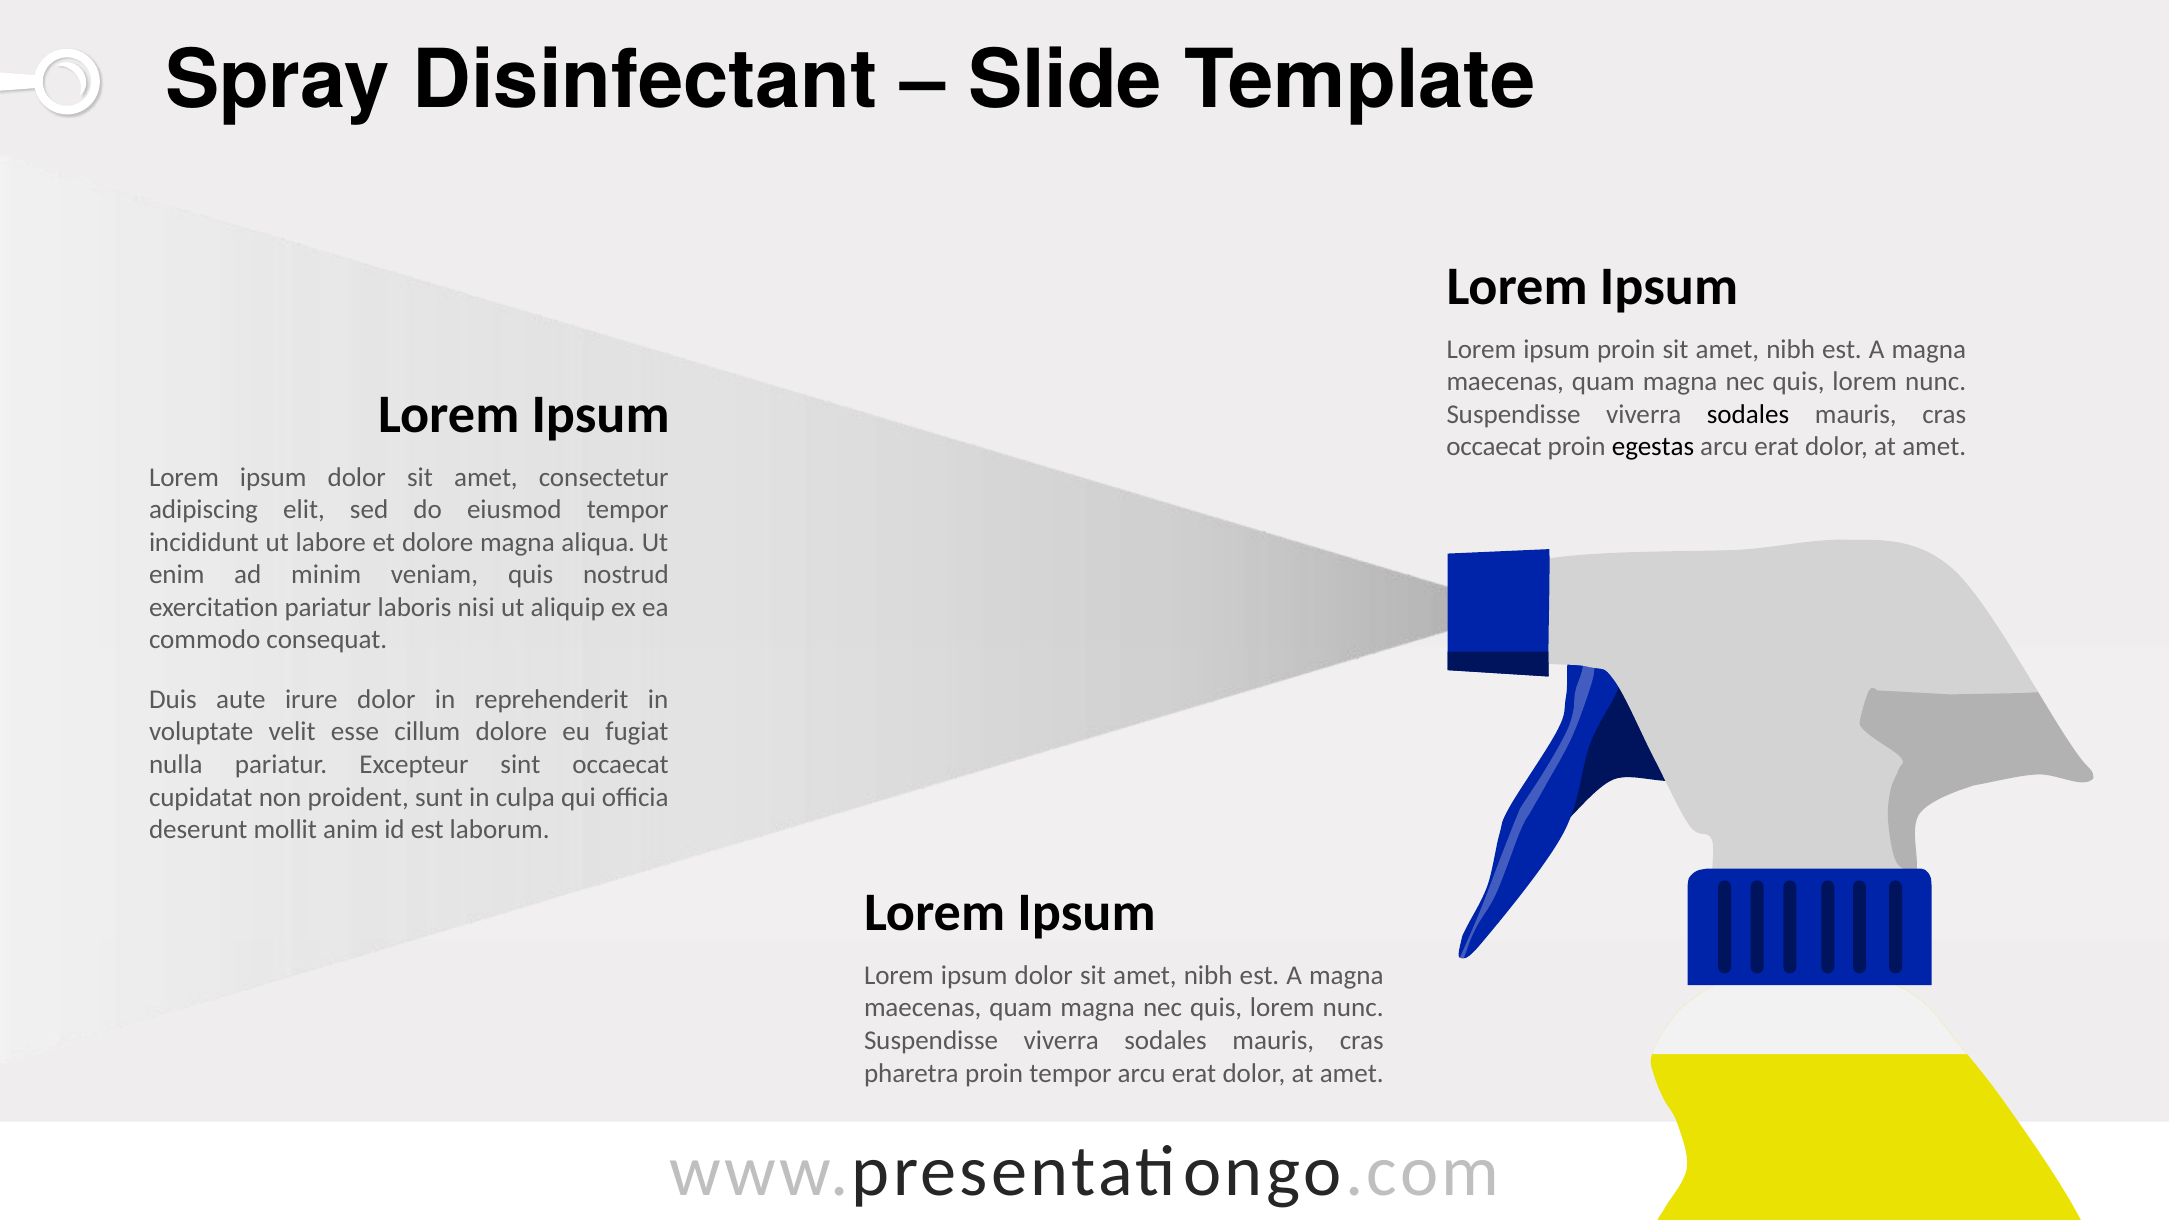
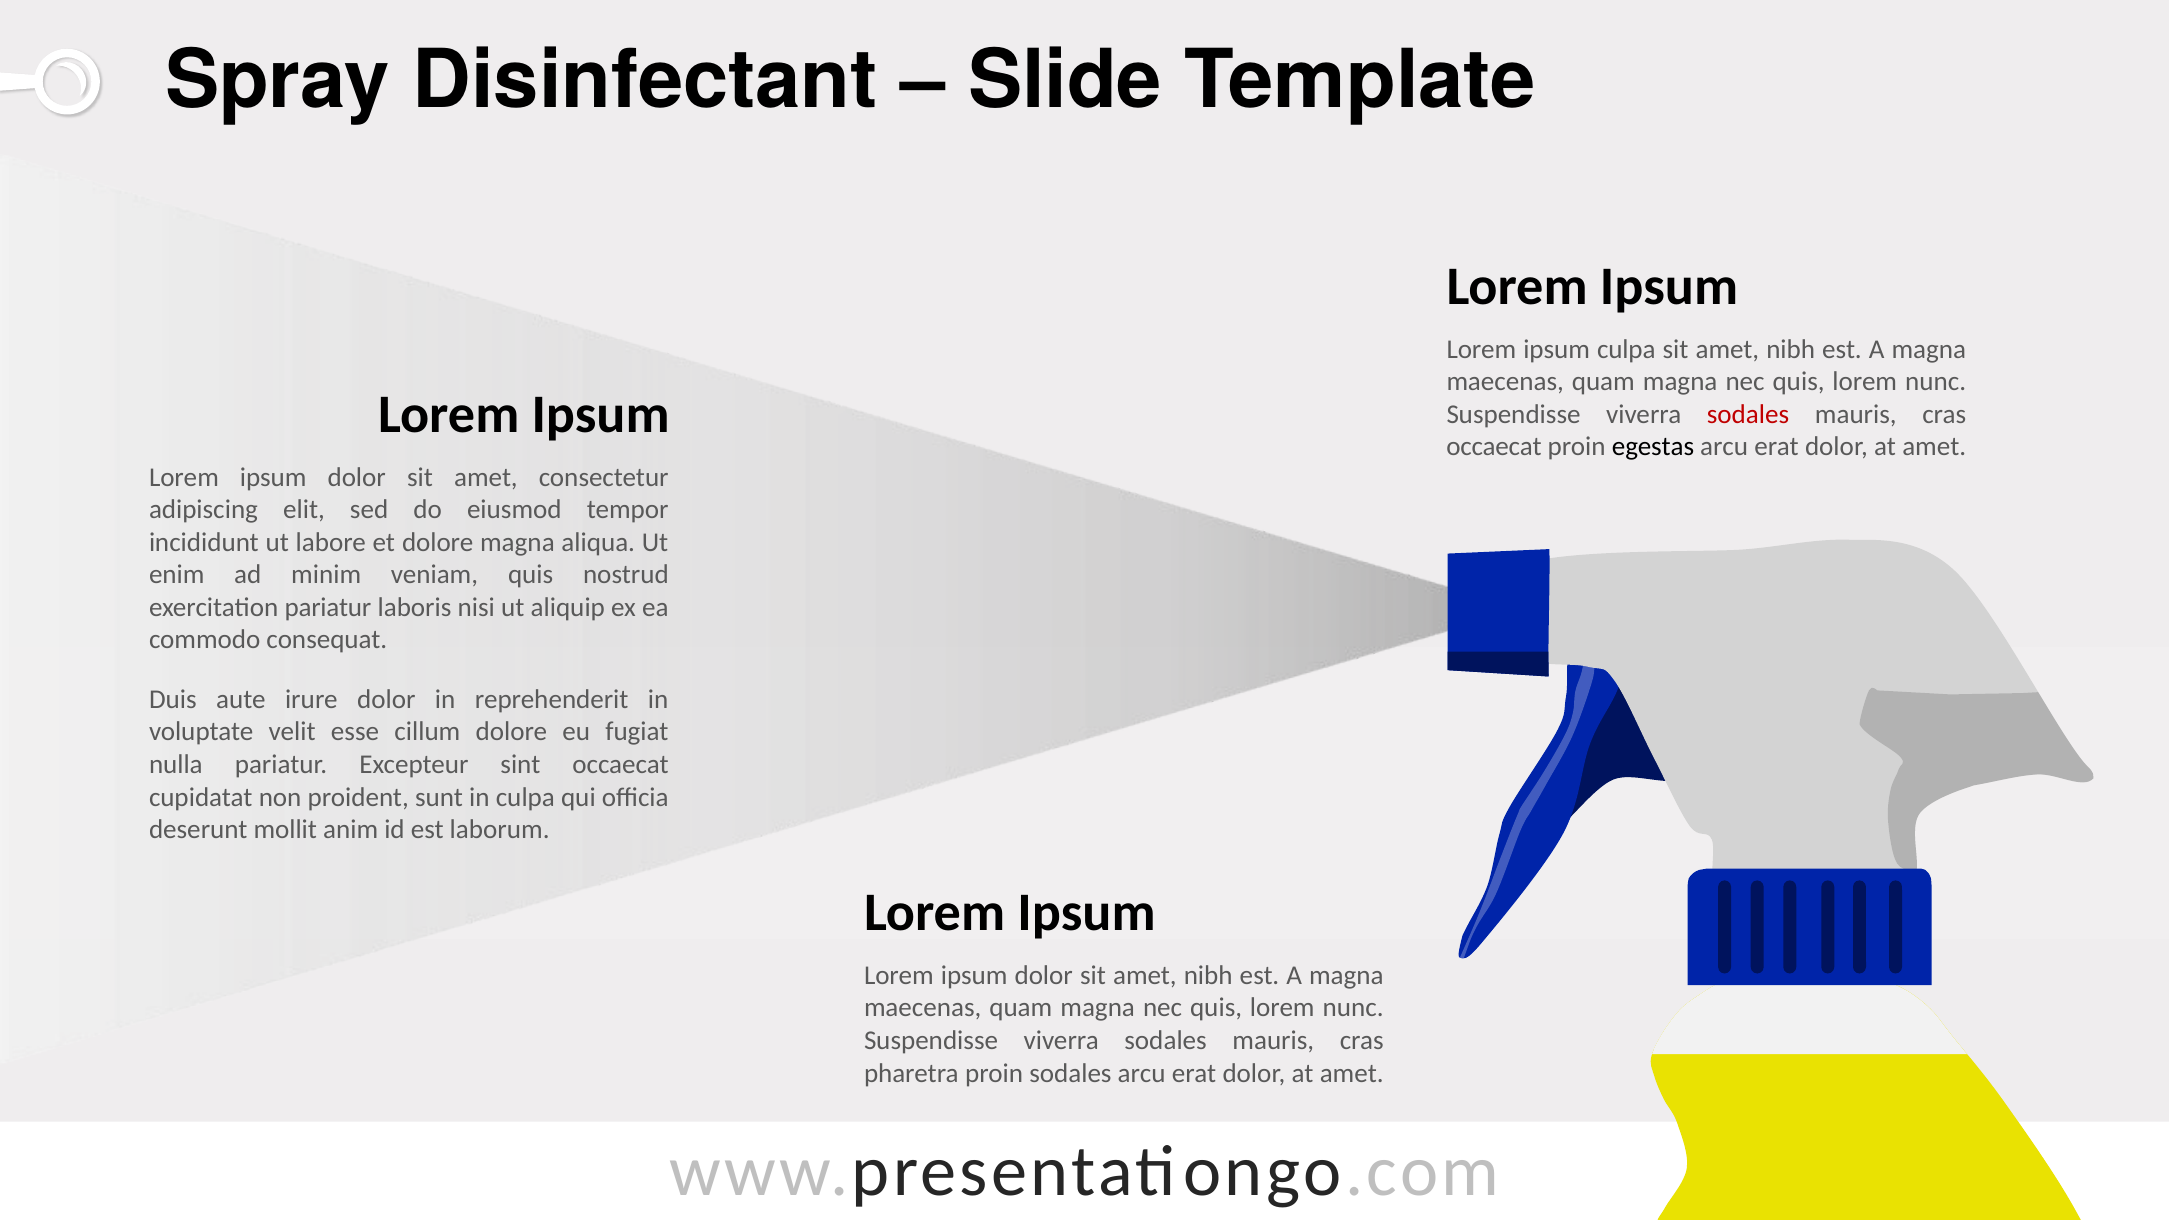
ipsum proin: proin -> culpa (1626, 349)
sodales colour: black -> red (1748, 414)
proin tempor: tempor -> sodales (1070, 1073)
